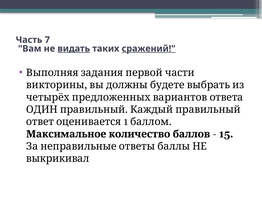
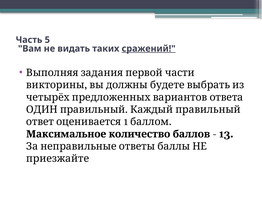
7: 7 -> 5 (47, 40)
видать underline: present -> none (74, 48)
15: 15 -> 13 (226, 134)
выкрикивал: выкрикивал -> приезжайте (58, 158)
